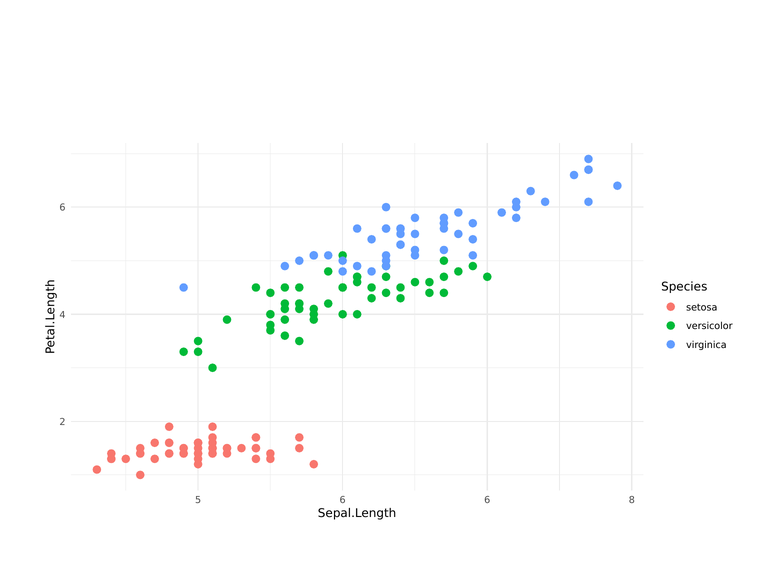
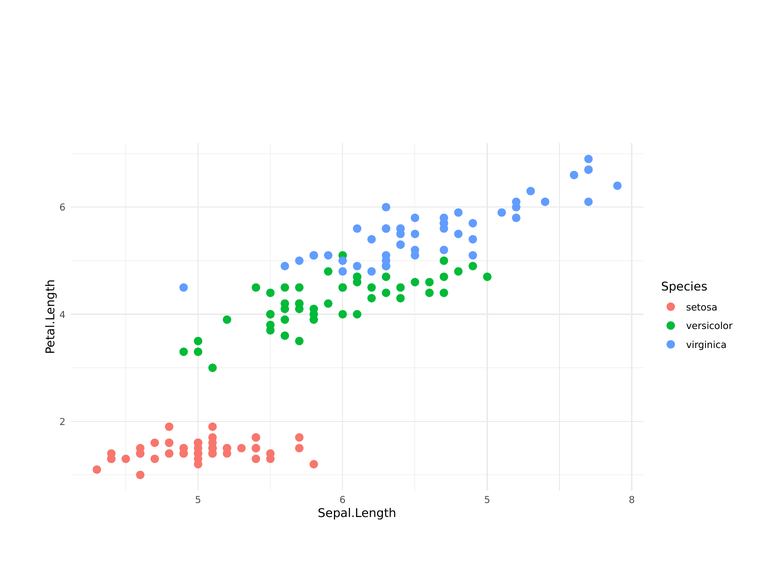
5 6 6: 6 -> 5 (487, 500)
